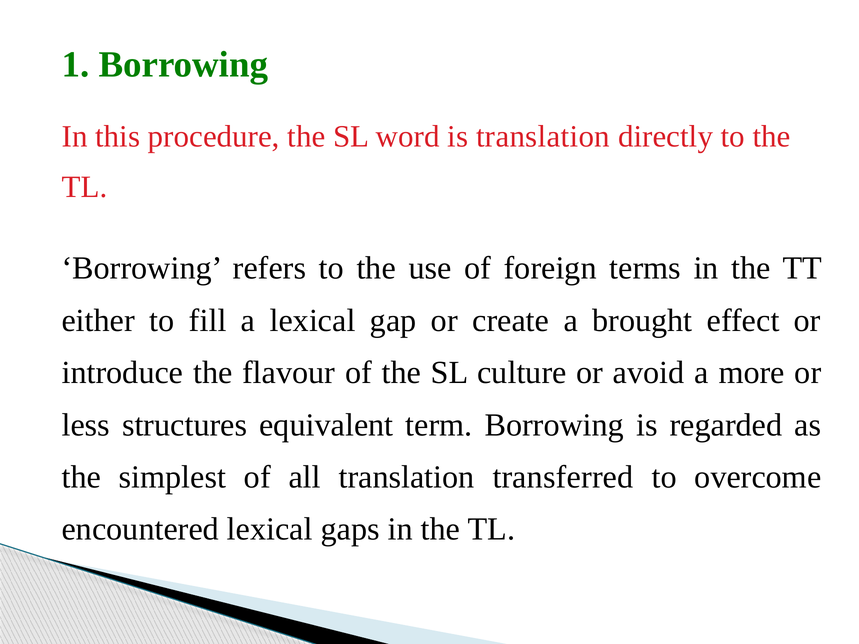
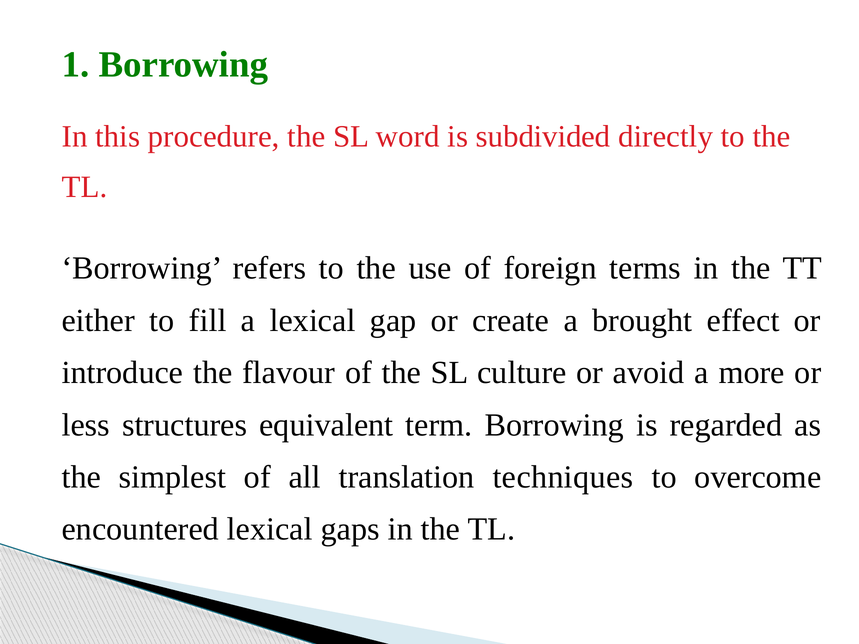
is translation: translation -> subdivided (543, 137)
transferred: transferred -> techniques (563, 477)
